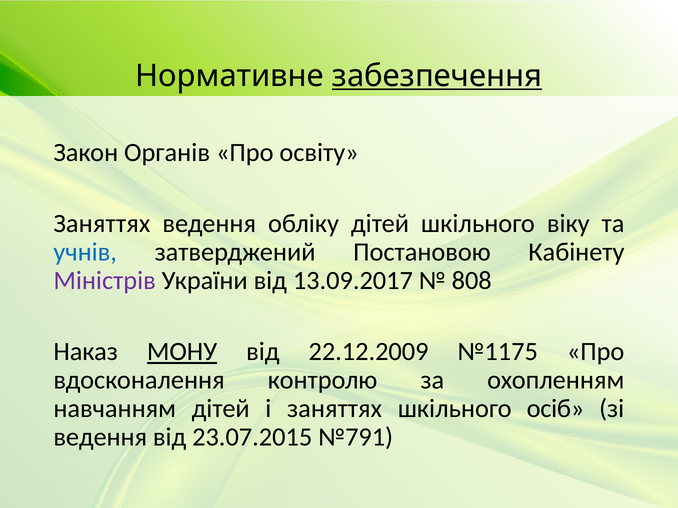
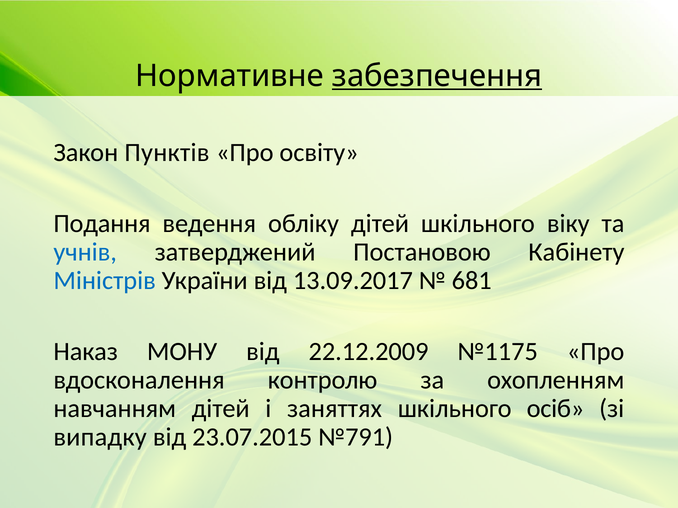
Органiв: Органiв -> Пунктів (167, 153)
Заняттях: Заняттях -> Подання (102, 224)
Міністрів colour: purple -> blue (105, 281)
808: 808 -> 681 (472, 281)
МОНУ underline: present -> none (182, 352)
ведення: ведення -> випадку (100, 437)
